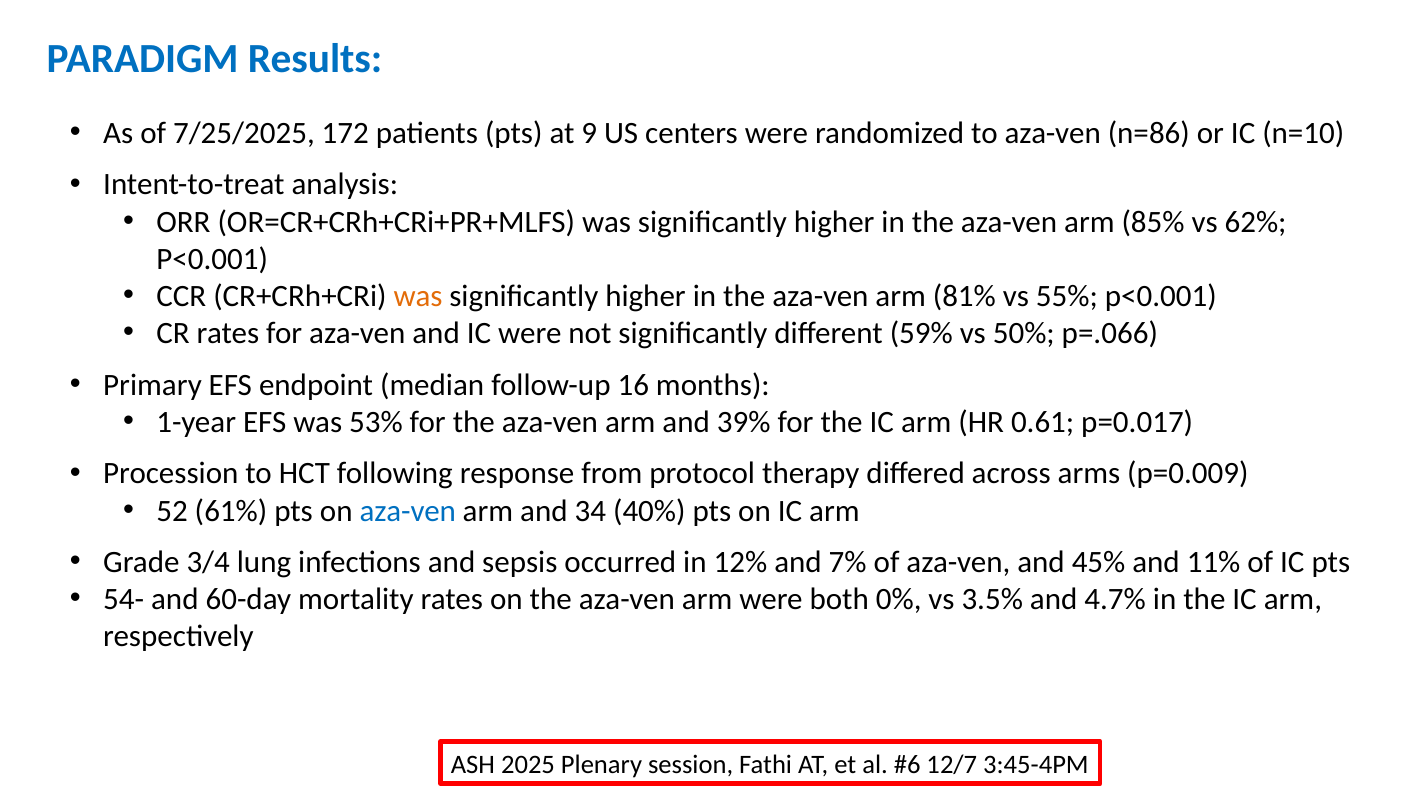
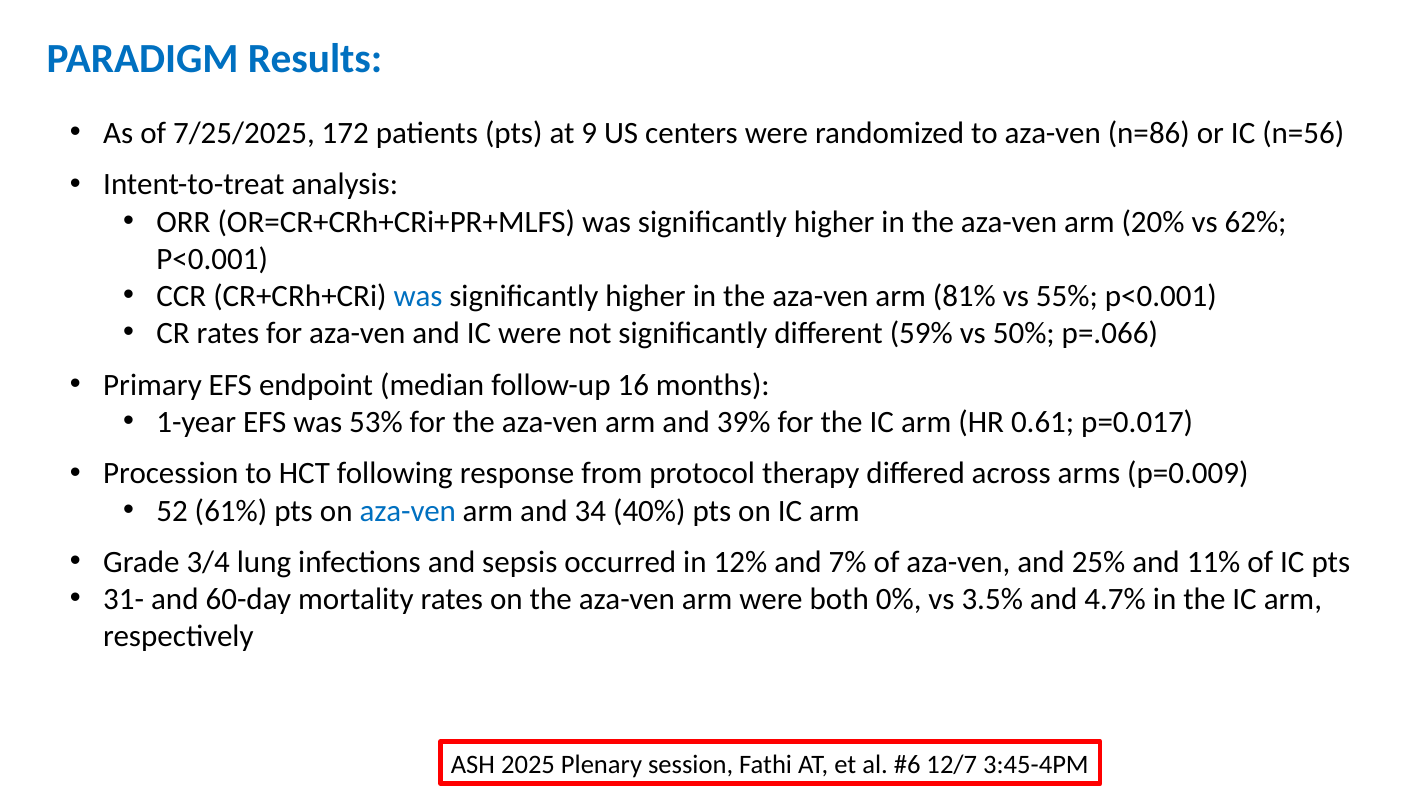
n=10: n=10 -> n=56 (1303, 133)
85%: 85% -> 20% (1153, 222)
was colour: orange -> blue (418, 296)
45%: 45% -> 25% (1099, 562)
54-: 54- -> 31- (124, 600)
